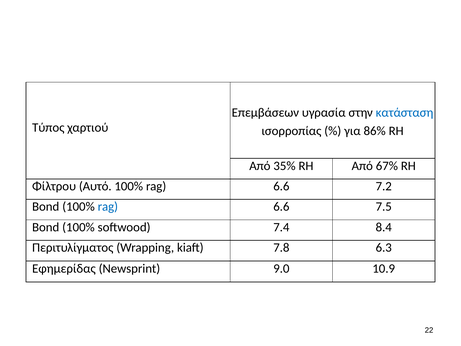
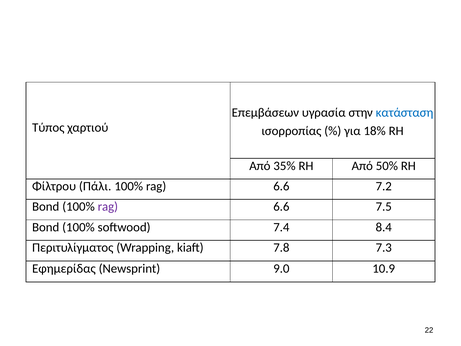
86%: 86% -> 18% (375, 131)
67%: 67% -> 50% (387, 166)
Αυτό: Αυτό -> Πάλι (95, 186)
rag colour: blue -> purple (108, 206)
6.3: 6.3 -> 7.3 (384, 248)
